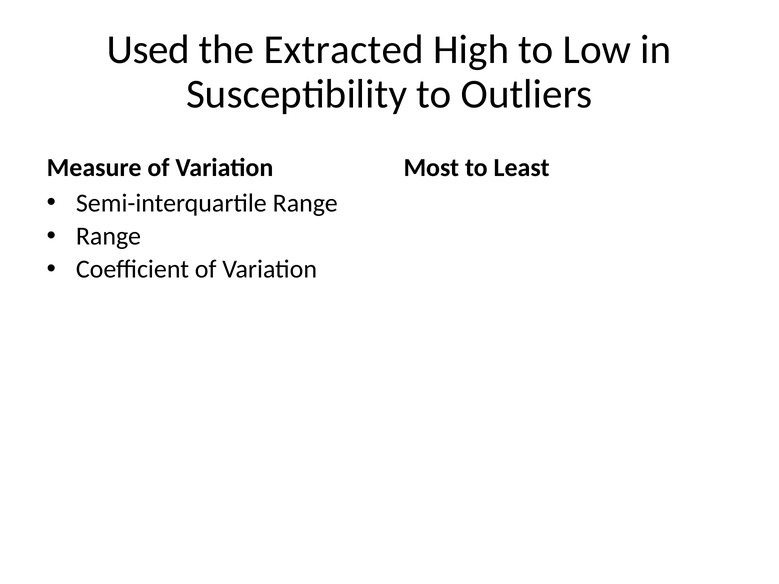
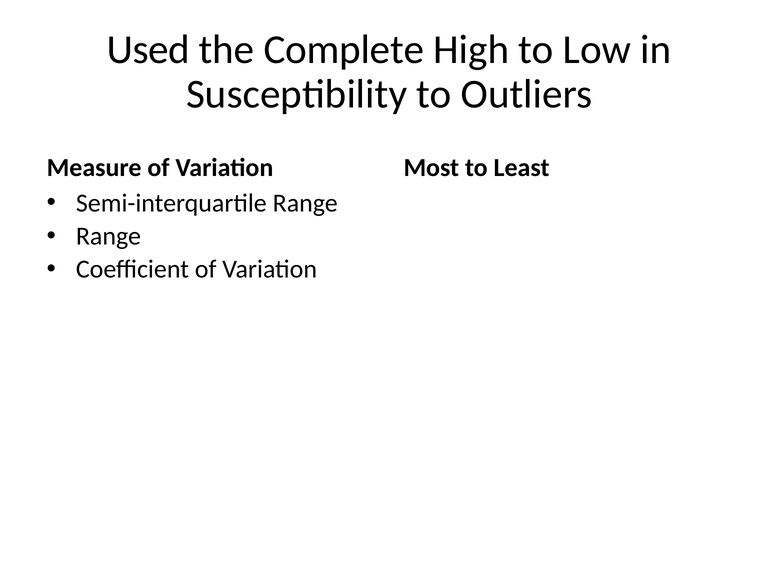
Extracted: Extracted -> Complete (344, 50)
